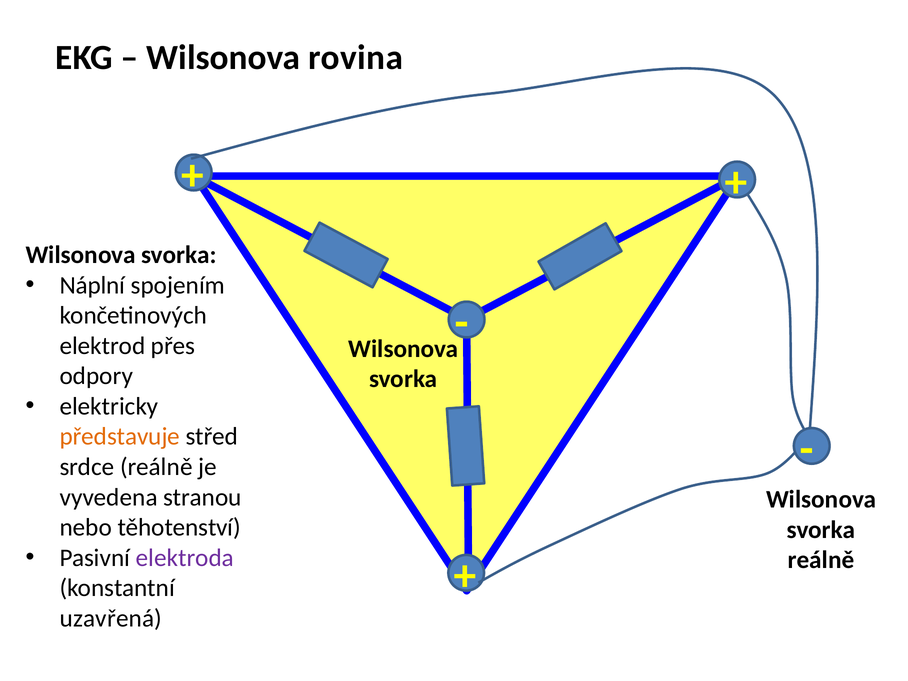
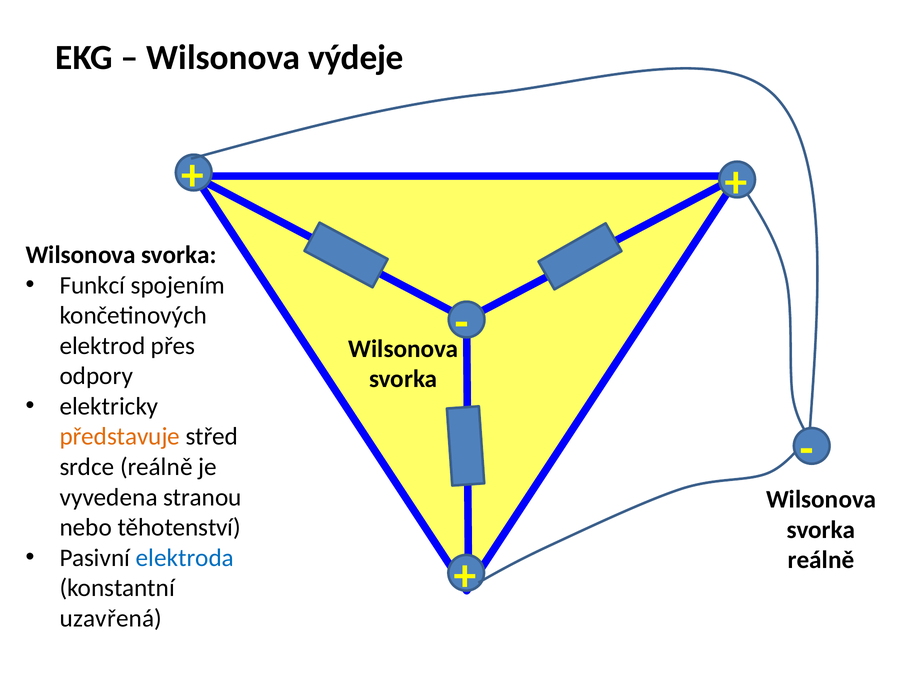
rovina: rovina -> výdeje (356, 58)
Náplní: Náplní -> Funkcí (92, 285)
elektroda colour: purple -> blue (185, 558)
